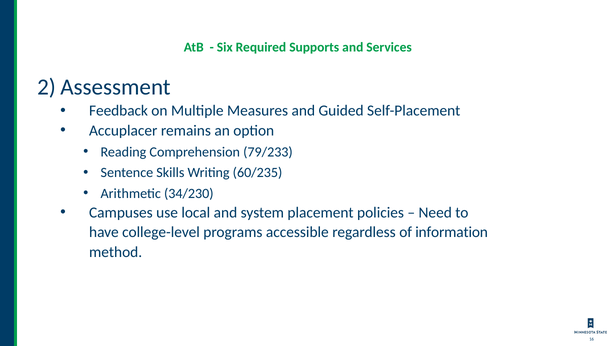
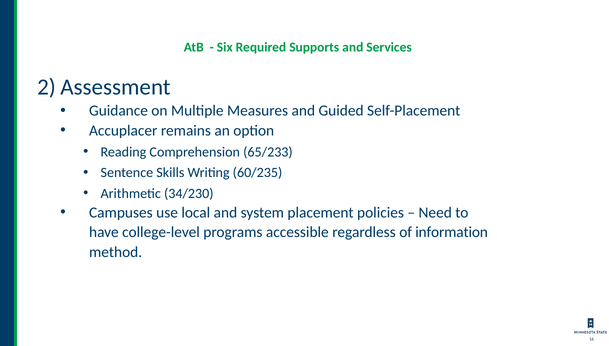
Feedback: Feedback -> Guidance (118, 111)
79/233: 79/233 -> 65/233 (268, 152)
